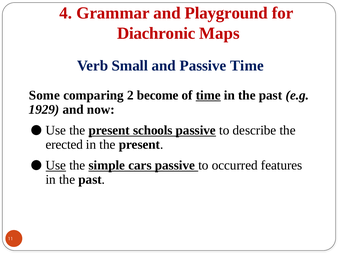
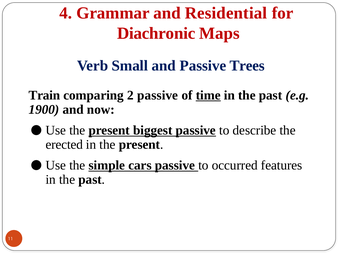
Playground: Playground -> Residential (226, 13)
Passive Time: Time -> Trees (247, 66)
Some: Some -> Train (44, 95)
2 become: become -> passive (158, 95)
1929: 1929 -> 1900 (44, 109)
schools: schools -> biggest (153, 130)
Use underline: present -> none (56, 165)
